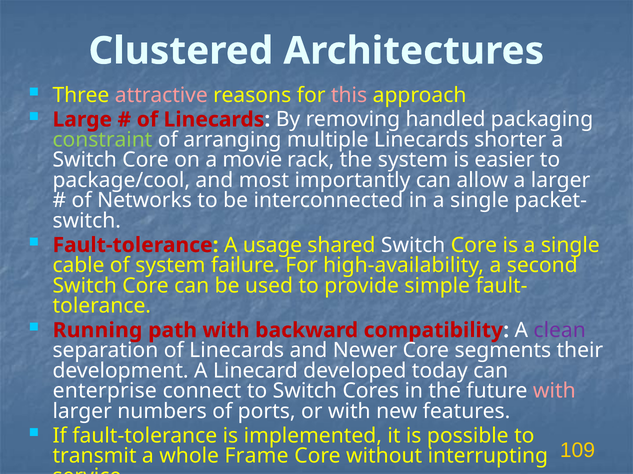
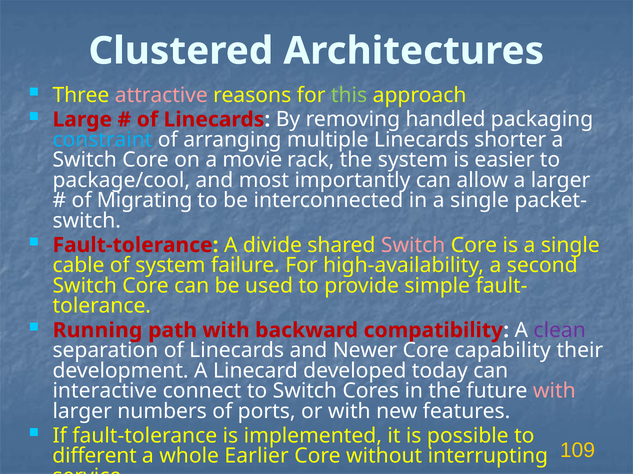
this colour: pink -> light green (349, 95)
constraint colour: light green -> light blue (102, 140)
Networks: Networks -> Migrating (145, 201)
usage: usage -> divide (272, 246)
Switch colour: white -> pink (413, 246)
segments: segments -> capability (503, 351)
enterprise: enterprise -> interactive (105, 392)
transmit: transmit -> different (95, 457)
Frame: Frame -> Earlier (257, 457)
